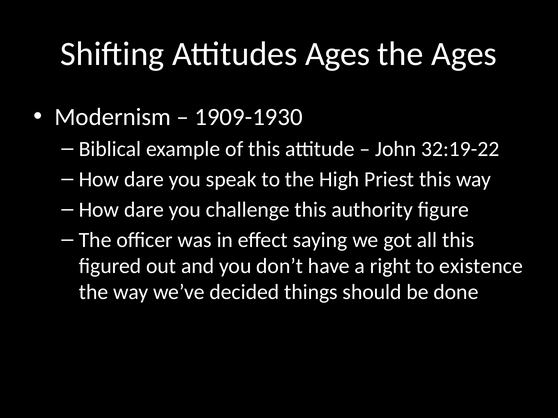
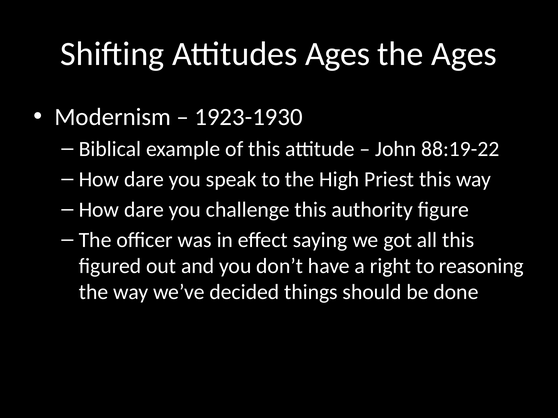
1909-1930: 1909-1930 -> 1923-1930 (249, 117)
32:19-22: 32:19-22 -> 88:19-22 (460, 149)
existence: existence -> reasoning (481, 266)
